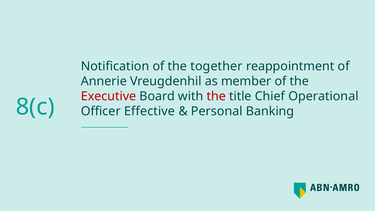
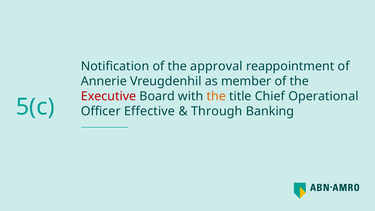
together: together -> approval (216, 66)
the colour: red -> orange (216, 96)
8(c: 8(c -> 5(c (35, 107)
Personal: Personal -> Through (217, 111)
